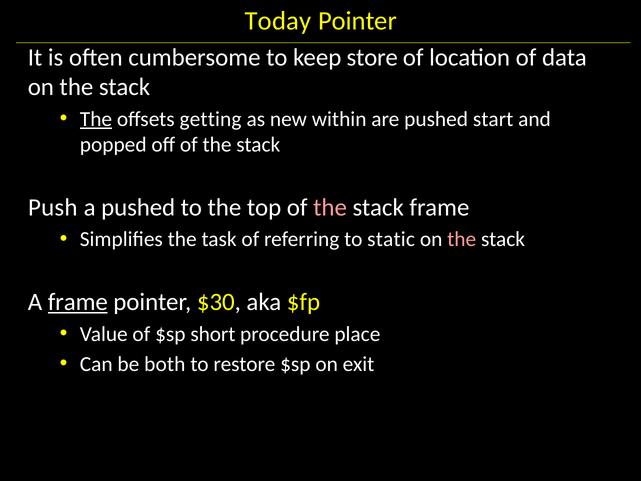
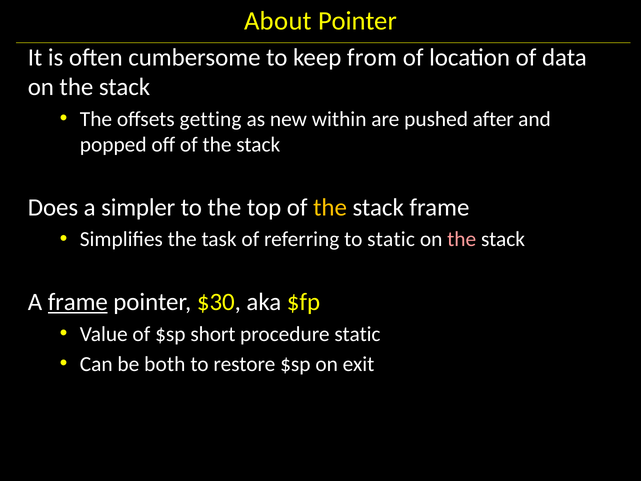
Today: Today -> About (278, 21)
store: store -> from (372, 57)
The underline: present -> none (96, 119)
start: start -> after (493, 119)
Push: Push -> Does (53, 207)
a pushed: pushed -> simpler (138, 207)
the colour: pink -> yellow (330, 207)
procedure place: place -> static (357, 334)
